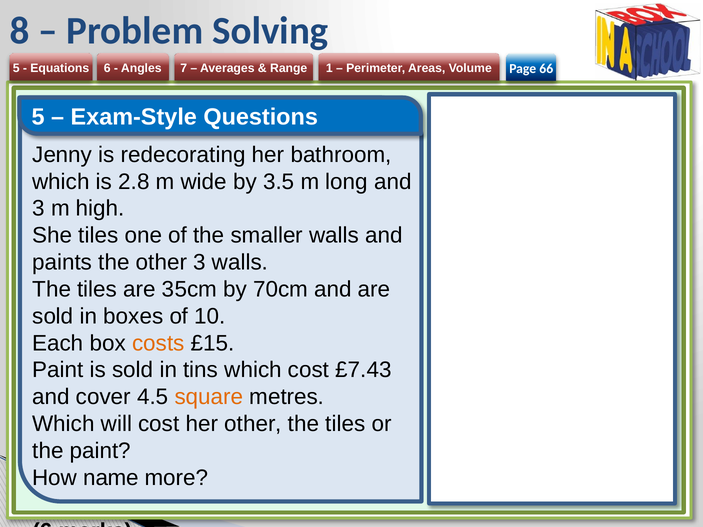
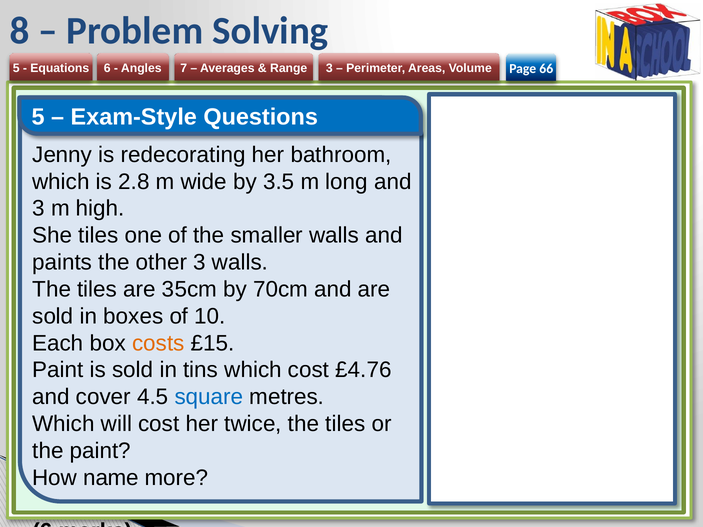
1: 1 -> 3 (329, 68)
£7.43: £7.43 -> £4.76 (363, 370)
square colour: orange -> blue (209, 397)
her other: other -> twice (253, 424)
